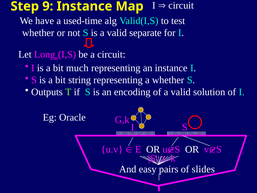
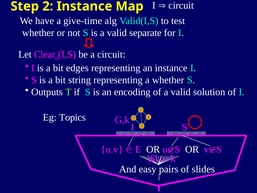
9: 9 -> 2 (48, 6)
used-time: used-time -> give-time (83, 21)
Long: Long -> Clear (45, 54)
much: much -> edges (77, 68)
Oracle: Oracle -> Topics (72, 117)
